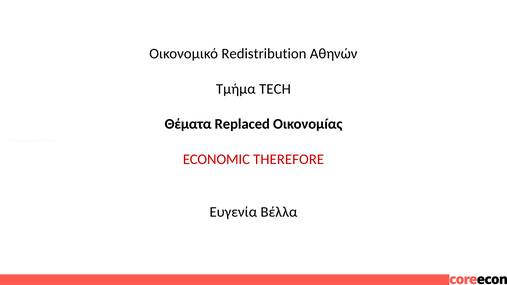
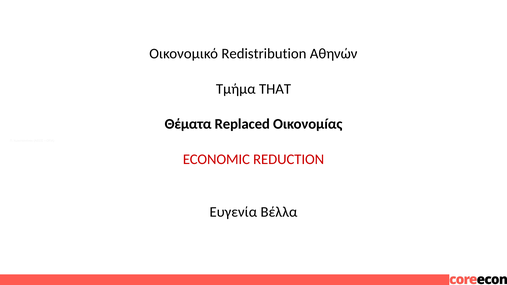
TECH: TECH -> THAT (275, 89)
THEREFORE: THEREFORE -> REDUCTION (289, 159)
